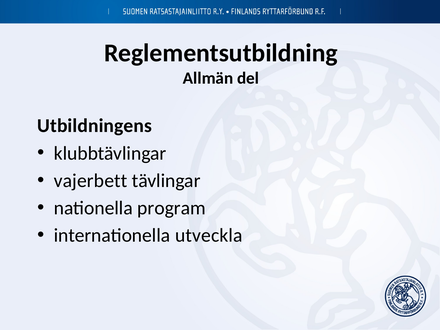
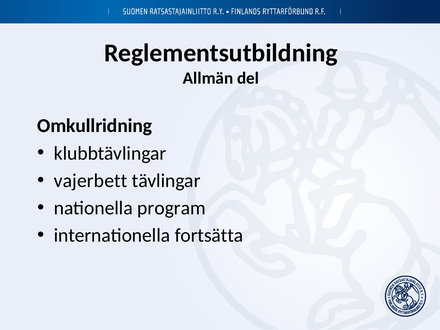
Utbildningens: Utbildningens -> Omkullridning (95, 126)
utveckla: utveckla -> fortsätta (209, 235)
